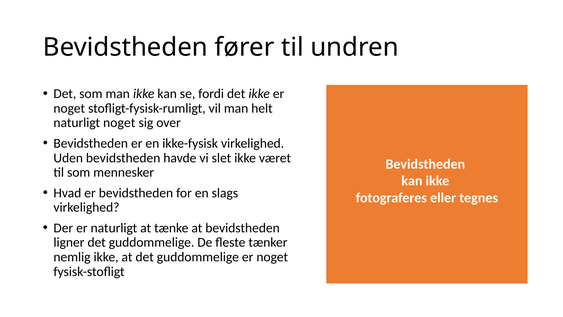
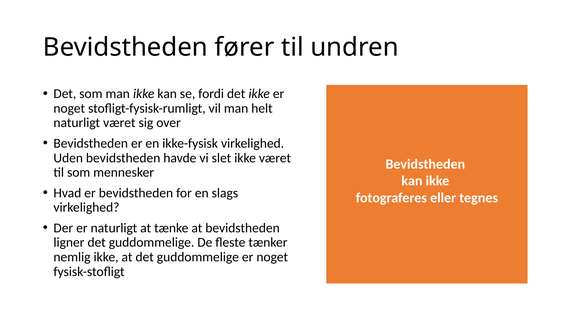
naturligt noget: noget -> været (119, 123)
